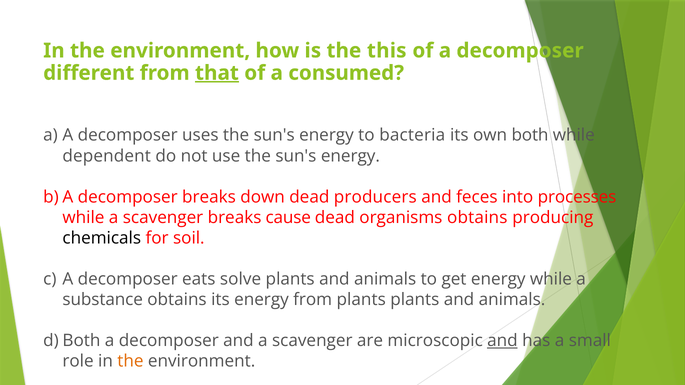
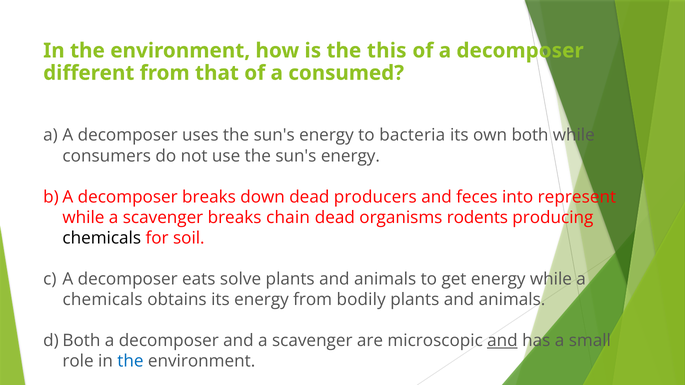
that underline: present -> none (217, 73)
dependent: dependent -> consumers (107, 156)
processes: processes -> represent (577, 197)
cause: cause -> chain (288, 218)
organisms obtains: obtains -> rodents (477, 218)
substance: substance -> chemicals (103, 300)
from plants: plants -> bodily (361, 300)
the colour: orange -> blue (130, 361)
